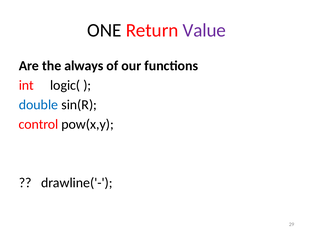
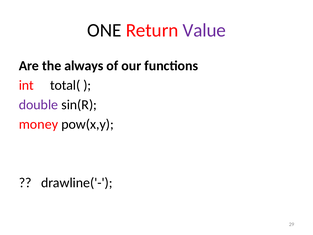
logic(: logic( -> total( (65, 85)
double colour: blue -> purple (38, 105)
control: control -> money (38, 124)
